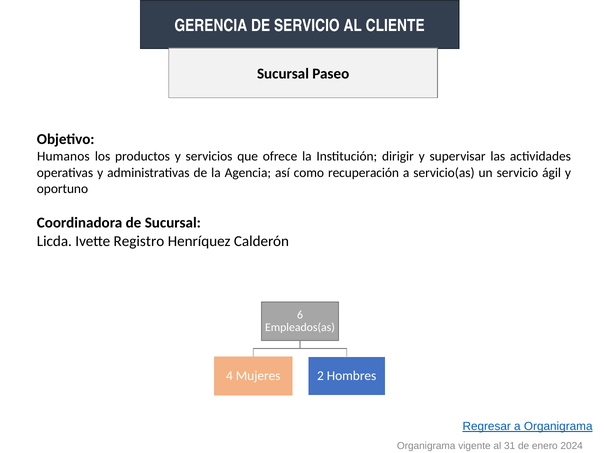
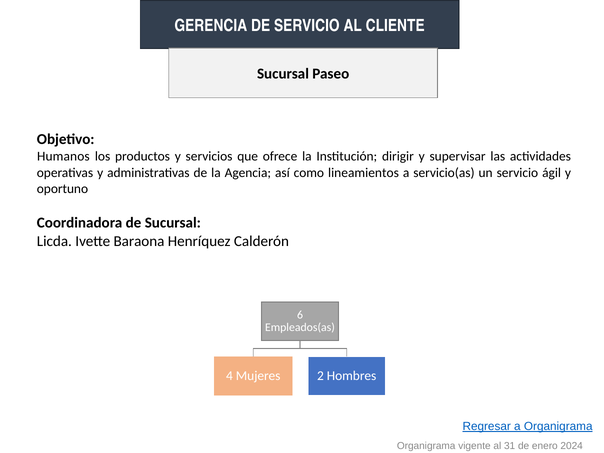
recuperación: recuperación -> lineamientos (363, 173)
Registro: Registro -> Baraona (139, 241)
